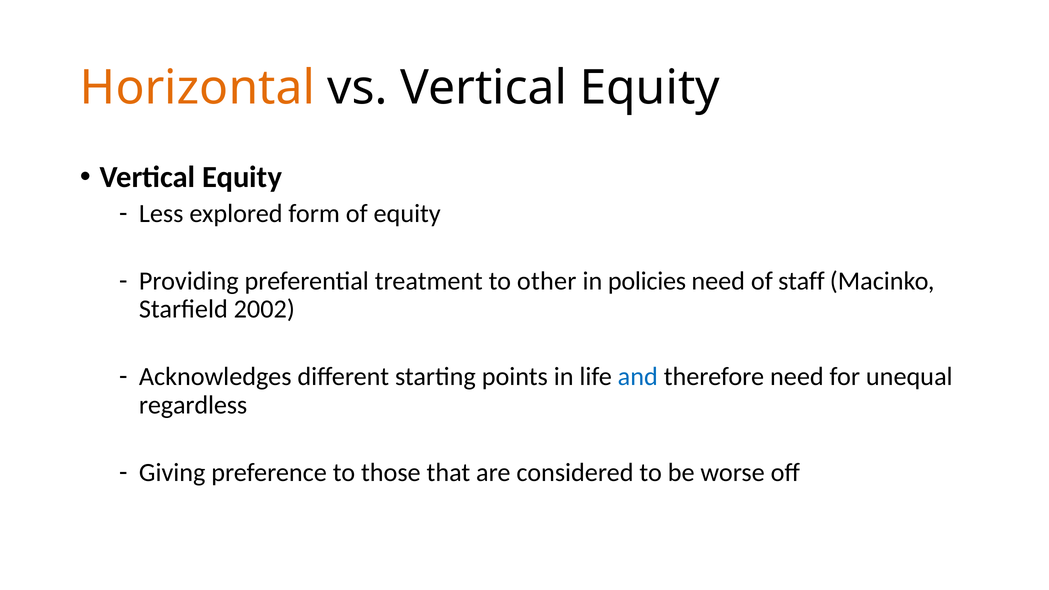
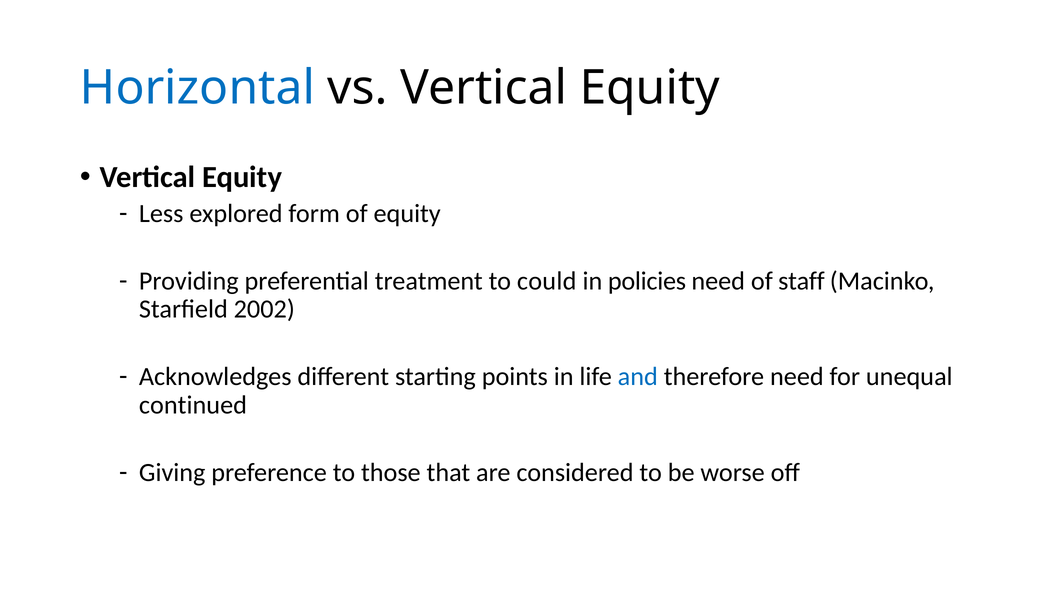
Horizontal colour: orange -> blue (197, 88)
other: other -> could (547, 281)
regardless: regardless -> continued (193, 405)
